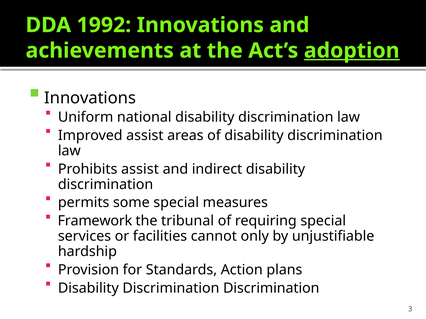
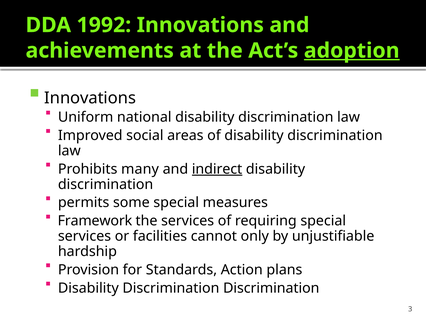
Improved assist: assist -> social (145, 136)
Prohibits assist: assist -> many (140, 169)
indirect underline: none -> present (217, 169)
the tribunal: tribunal -> services (188, 221)
